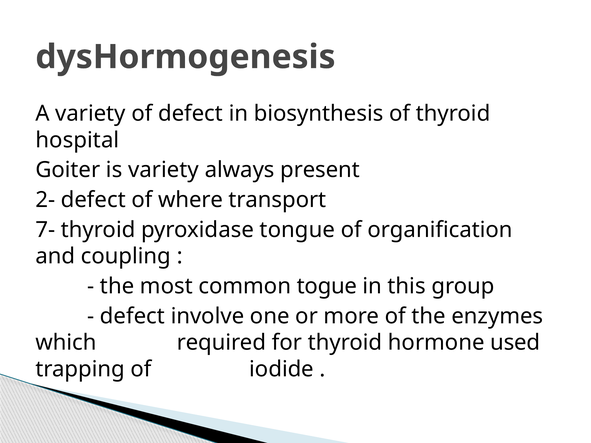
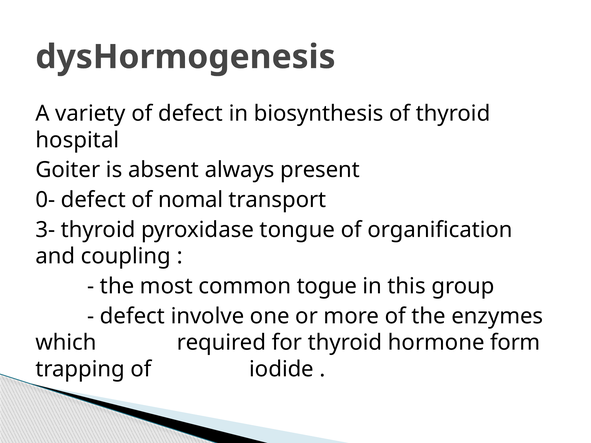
is variety: variety -> absent (163, 170)
2-: 2- -> 0- (45, 200)
where: where -> nomal (191, 200)
7-: 7- -> 3- (45, 230)
used: used -> form (515, 343)
